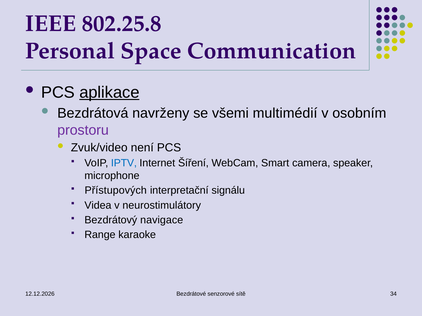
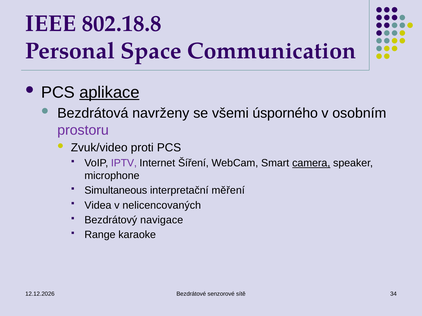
802.25.8: 802.25.8 -> 802.18.8 (122, 24)
multimédií: multimédií -> úsporného (285, 113)
není: není -> proti (142, 148)
IPTV colour: blue -> purple (124, 163)
camera underline: none -> present (311, 163)
Přístupových: Přístupových -> Simultaneous (116, 191)
signálu: signálu -> měření (228, 191)
neurostimulátory: neurostimulátory -> nelicencovaných (162, 206)
